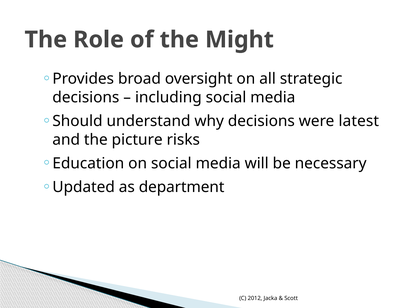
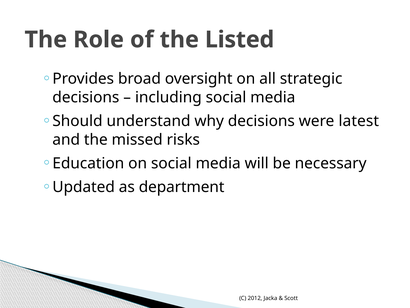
Might: Might -> Listed (240, 40)
picture: picture -> missed (137, 139)
